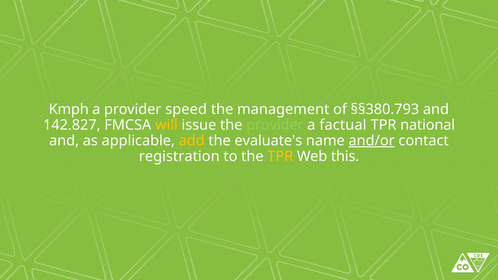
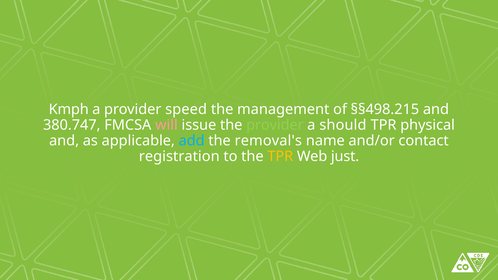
§§380.793: §§380.793 -> §§498.215 (385, 109)
142.827: 142.827 -> 380.747 (72, 125)
will colour: yellow -> pink (166, 125)
factual: factual -> should (343, 125)
national: national -> physical (428, 125)
add colour: yellow -> light blue (192, 141)
evaluate's: evaluate's -> removal's (268, 141)
and/or underline: present -> none (372, 141)
this: this -> just (345, 156)
